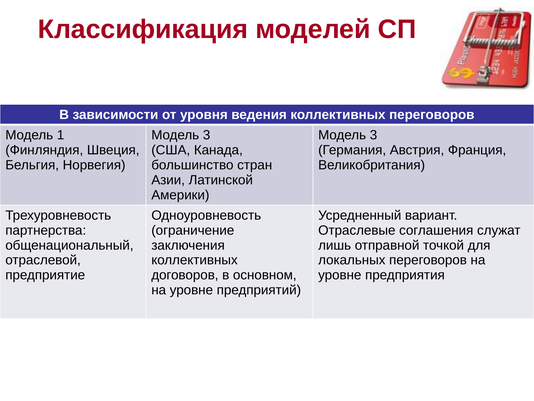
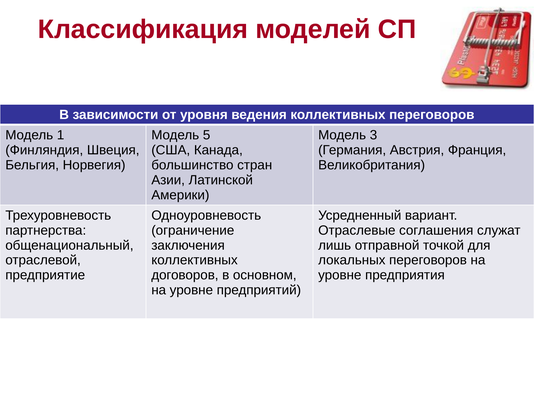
3: 3 -> 5 (207, 135)
